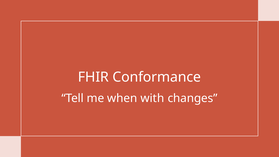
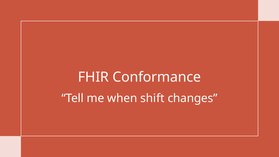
with: with -> shift (152, 98)
